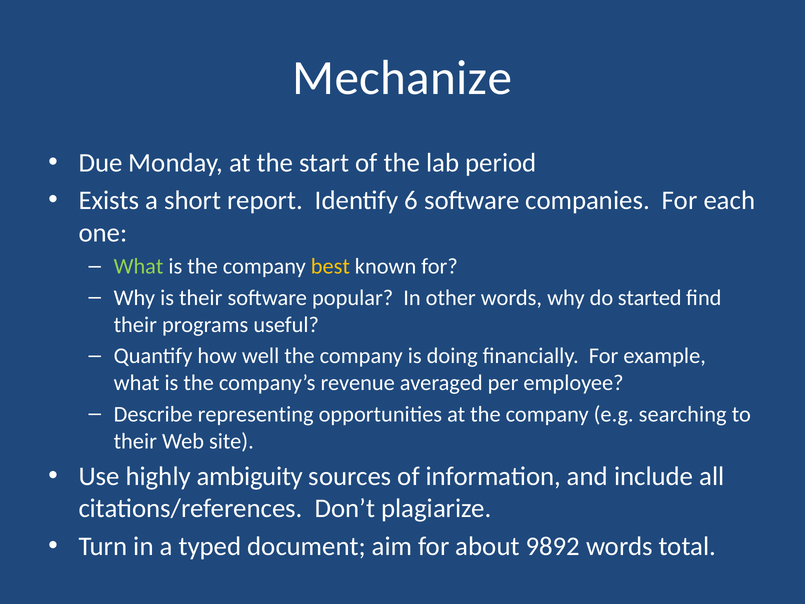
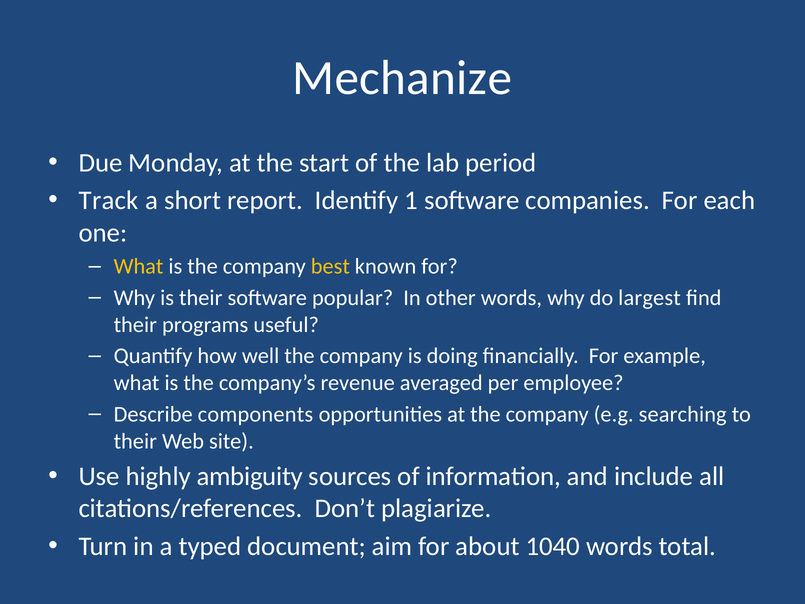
Exists: Exists -> Track (109, 200)
6: 6 -> 1 (411, 200)
What colour: light green -> yellow (139, 266)
started: started -> largest (650, 298)
representing: representing -> components (255, 414)
9892: 9892 -> 1040 (553, 546)
